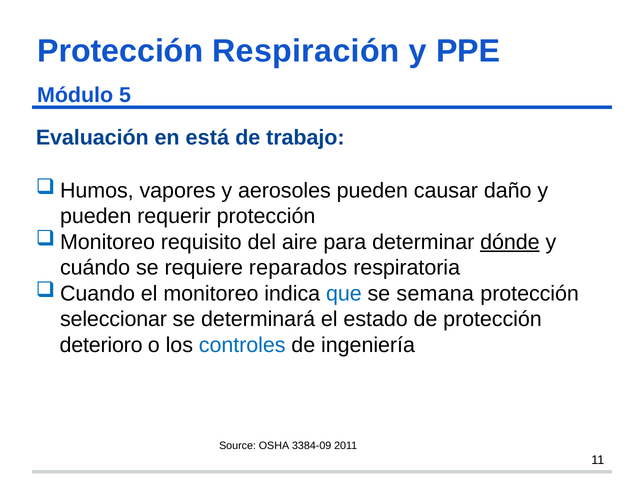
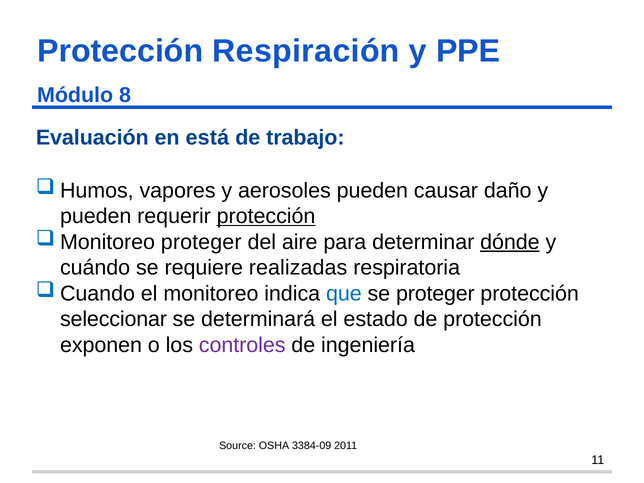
5: 5 -> 8 (125, 95)
protección underline: none -> present (266, 216)
requisito: requisito -> proteger (201, 242)
reparados: reparados -> realizadas (298, 268)
se semana: semana -> proteger (435, 293)
deterioro: deterioro -> exponen (101, 345)
controles colour: blue -> purple (242, 345)
